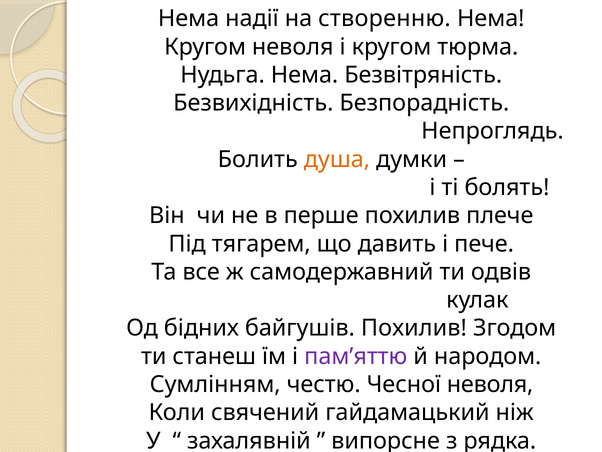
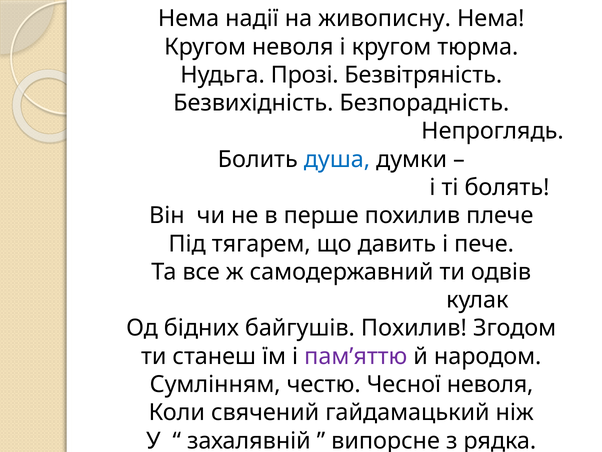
створенню: створенню -> живописну (385, 19)
Нудьга Нема: Нема -> Прозі (305, 75)
душа colour: orange -> blue (337, 159)
